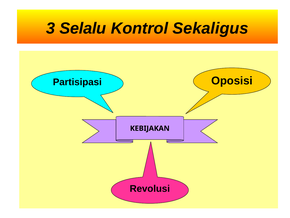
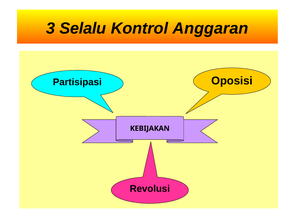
Sekaligus: Sekaligus -> Anggaran (210, 28)
